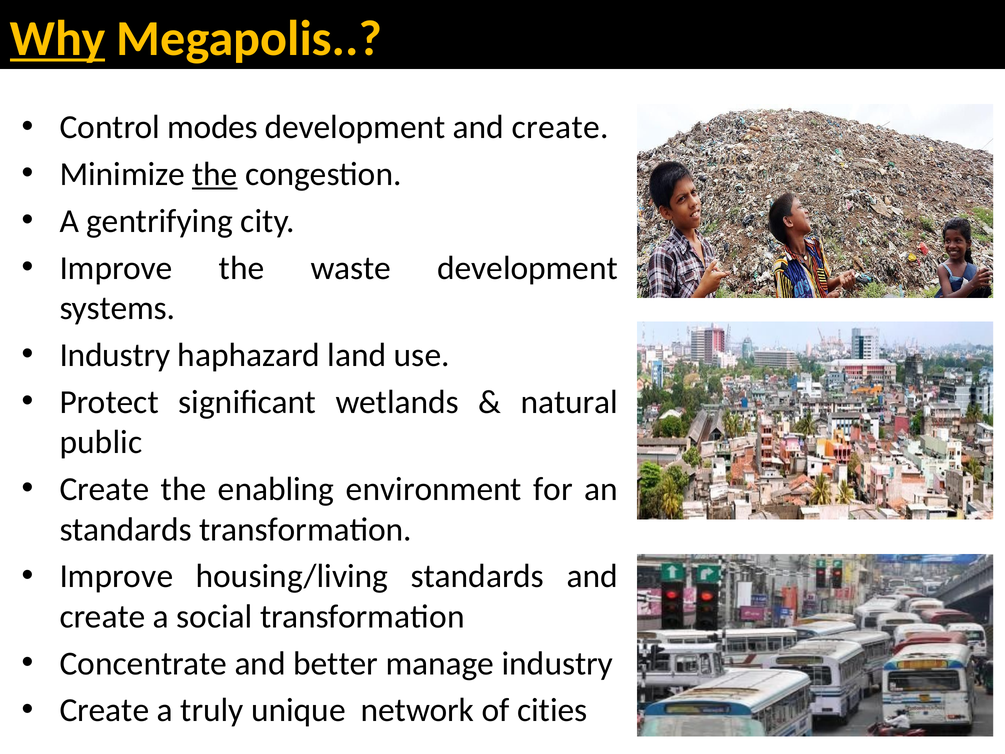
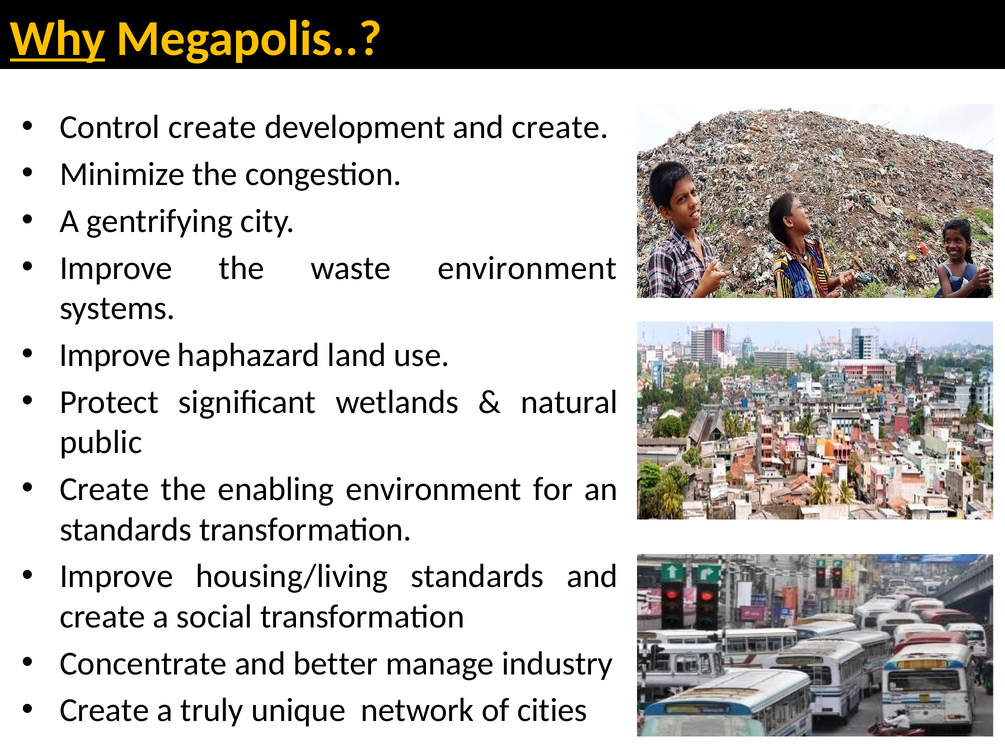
Control modes: modes -> create (212, 127)
the underline: present -> none (215, 174)
waste development: development -> environment (527, 268)
Industry: Industry -> Improve (115, 355)
